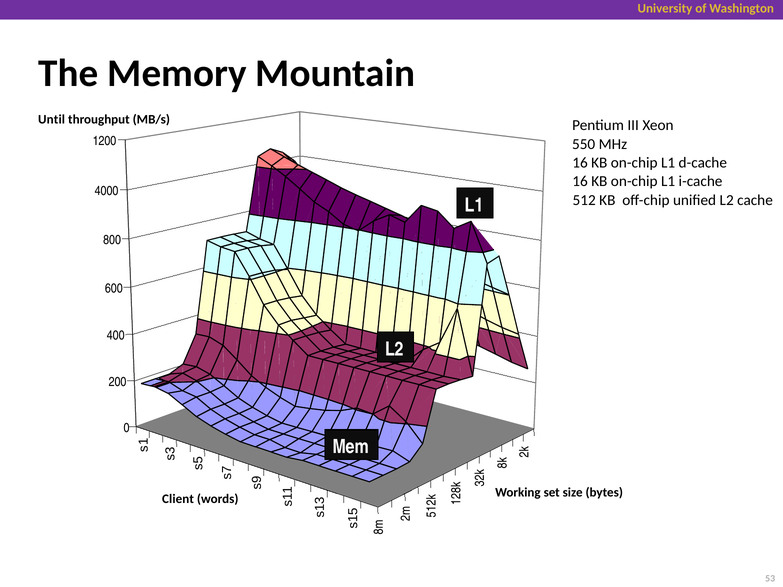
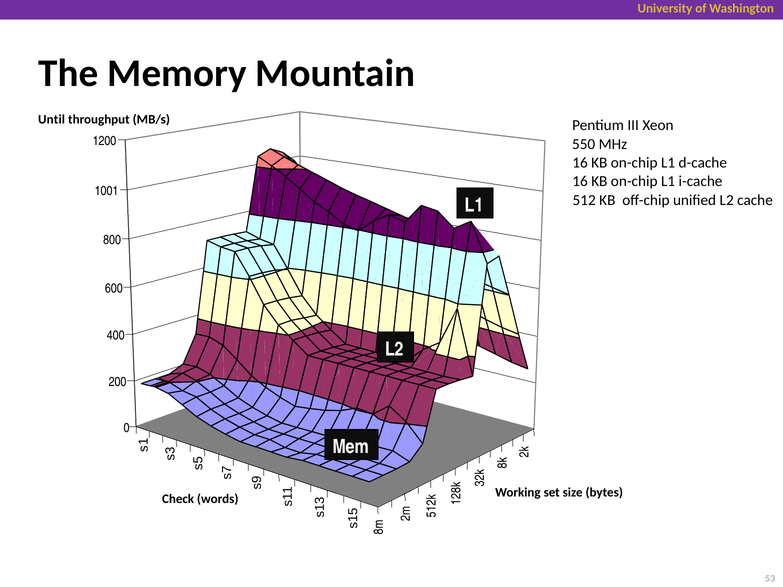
4000: 4000 -> 1001 (107, 191)
Client: Client -> Check (178, 499)
